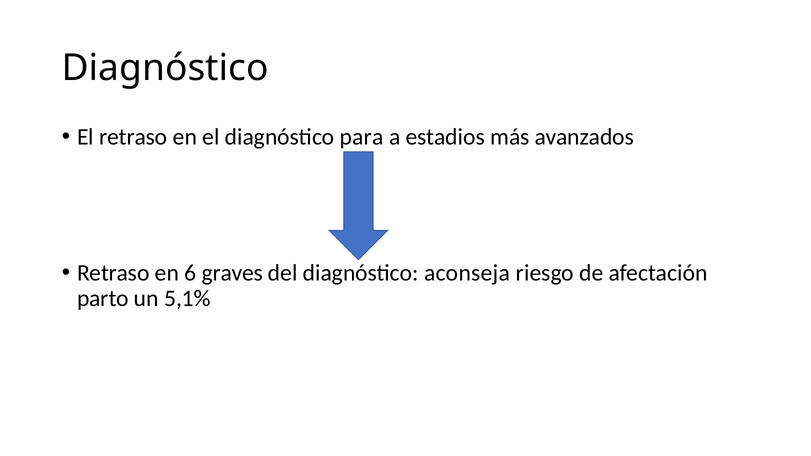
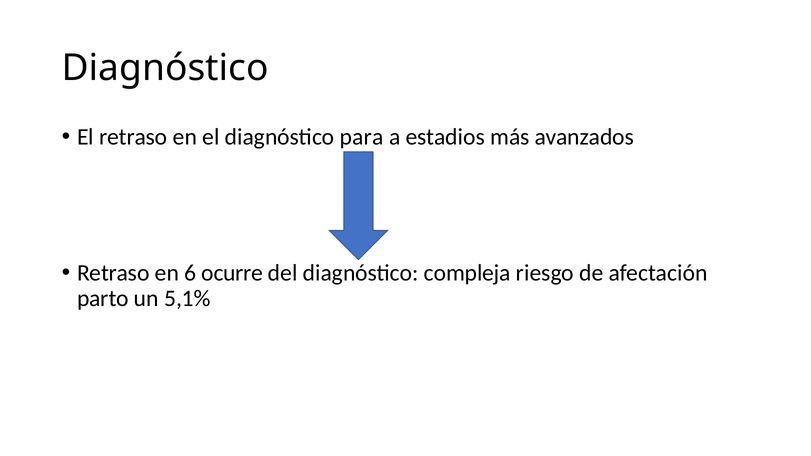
graves: graves -> ocurre (232, 273)
aconseja: aconseja -> compleja (467, 273)
